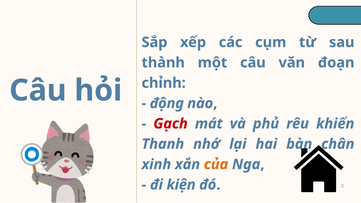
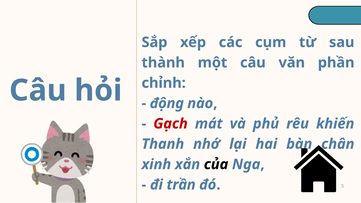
đoạn: đoạn -> phần (336, 63)
của colour: orange -> black (216, 164)
kiện: kiện -> trần (181, 185)
